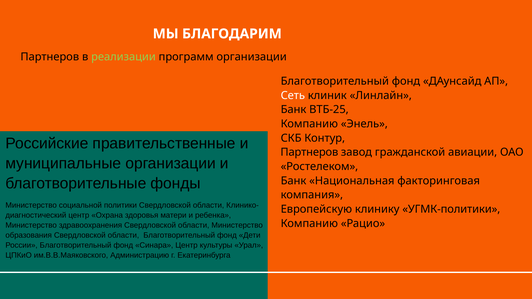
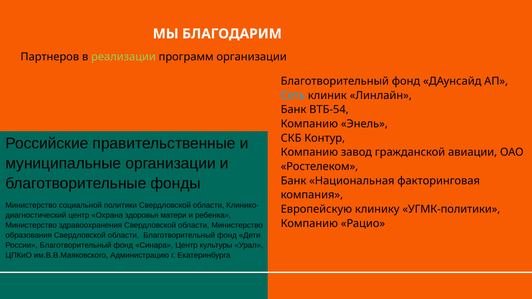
Сеть colour: white -> light blue (293, 95)
ВТБ-25: ВТБ-25 -> ВТБ-54 (329, 110)
Партнеров: Партнеров -> Компанию (309, 152)
